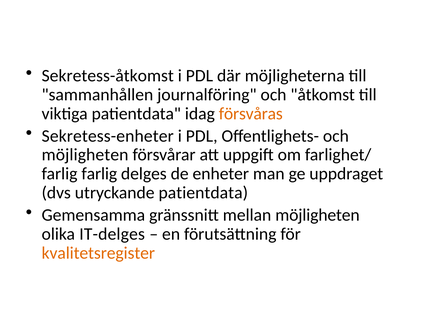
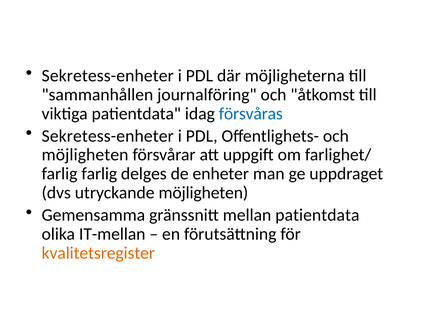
Sekretess-åtkomst: Sekretess-åtkomst -> Sekretess-enheter (108, 76)
försvåras colour: orange -> blue (251, 114)
utryckande patientdata: patientdata -> möjligheten (203, 193)
mellan möjligheten: möjligheten -> patientdata (317, 215)
IT-delges: IT-delges -> IT-mellan (112, 234)
